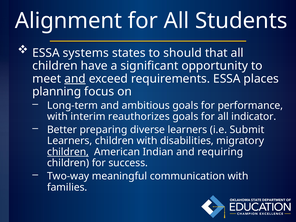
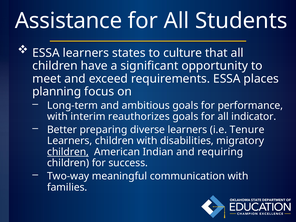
Alignment: Alignment -> Assistance (69, 21)
ESSA systems: systems -> learners (86, 53)
should: should -> culture (183, 53)
and underline: present -> none (75, 79)
Submit: Submit -> Tenure (247, 130)
